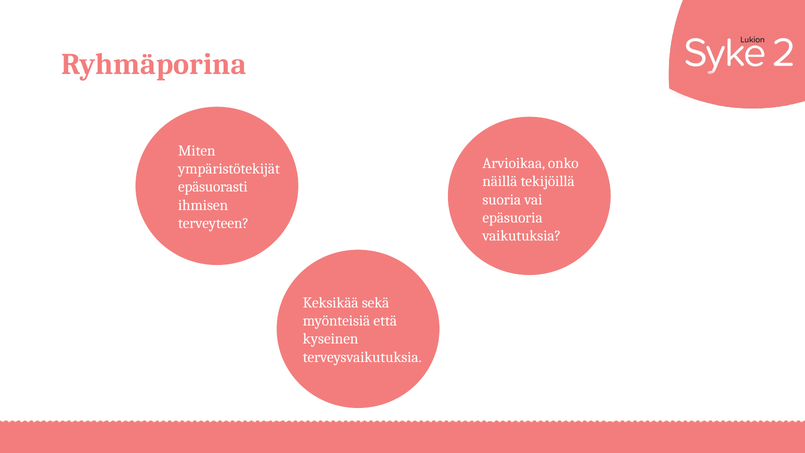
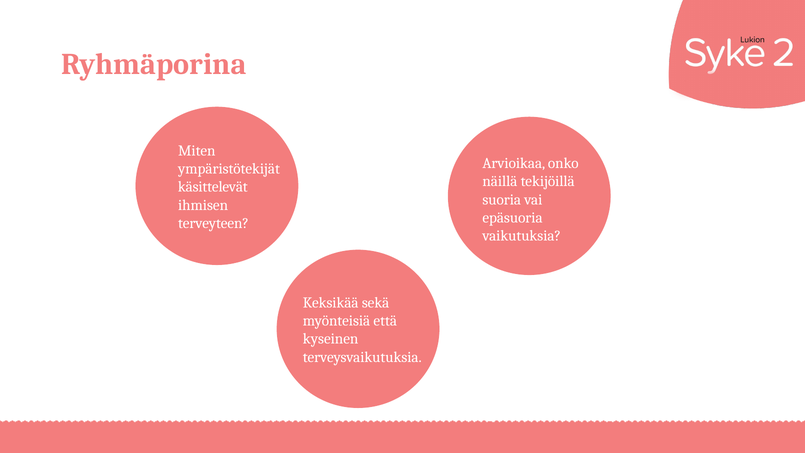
epäsuorasti: epäsuorasti -> käsittelevät (213, 187)
